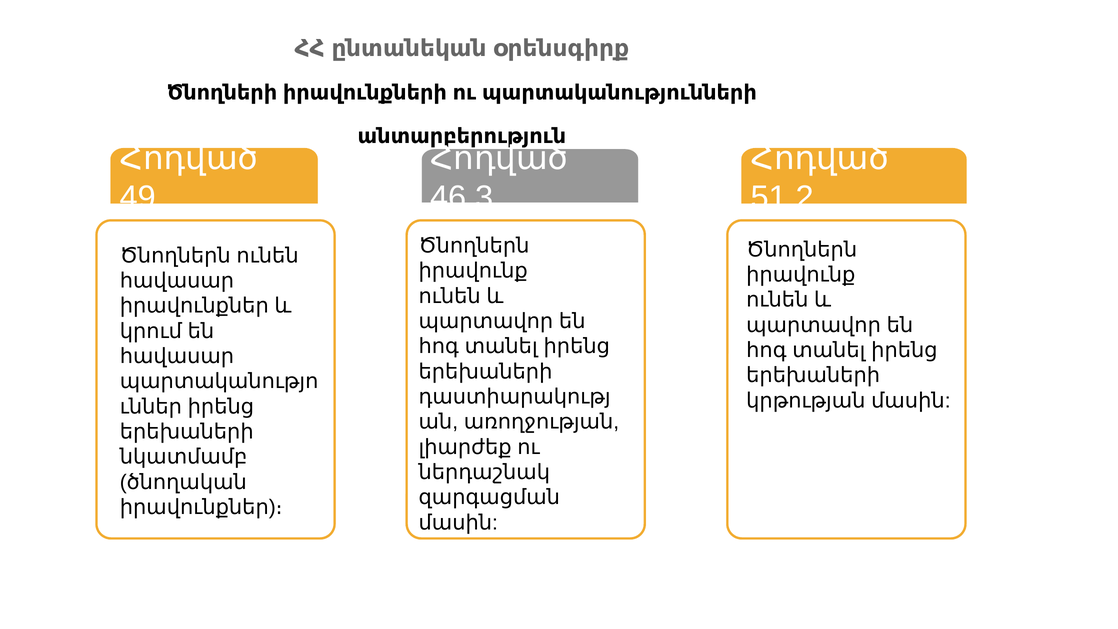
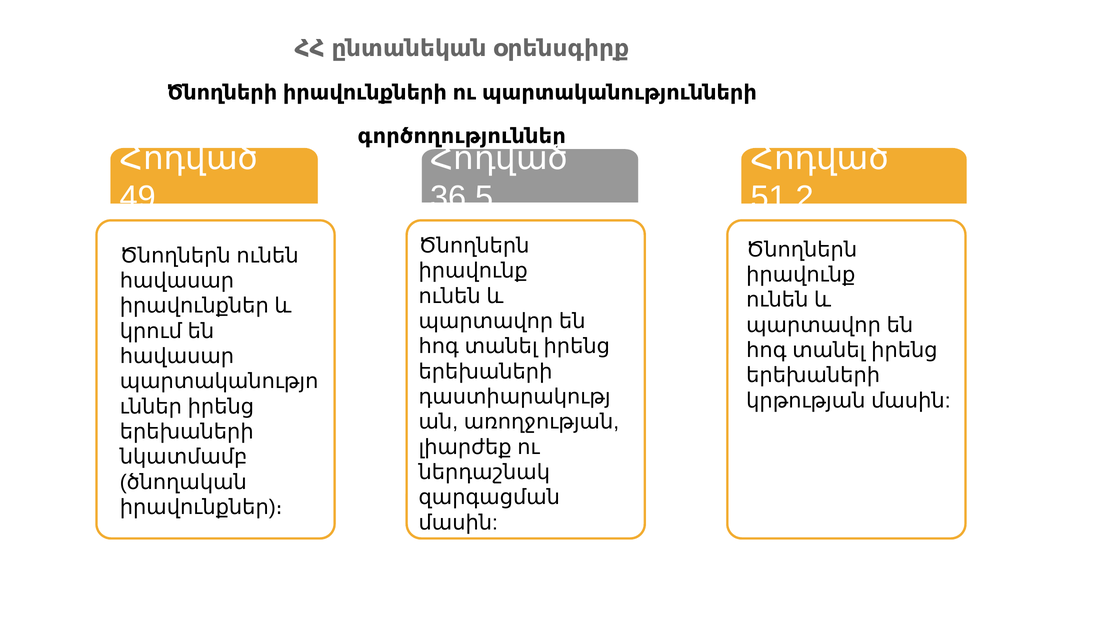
անտարբերություն: անտարբերություն -> գործողություններ (462, 136)
46.3: 46.3 -> 36.5 (462, 198)
